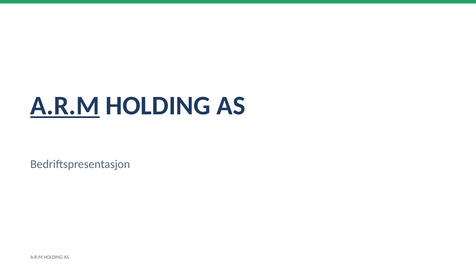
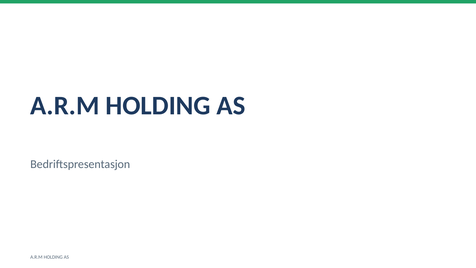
A.R.M underline: present -> none (65, 106)
